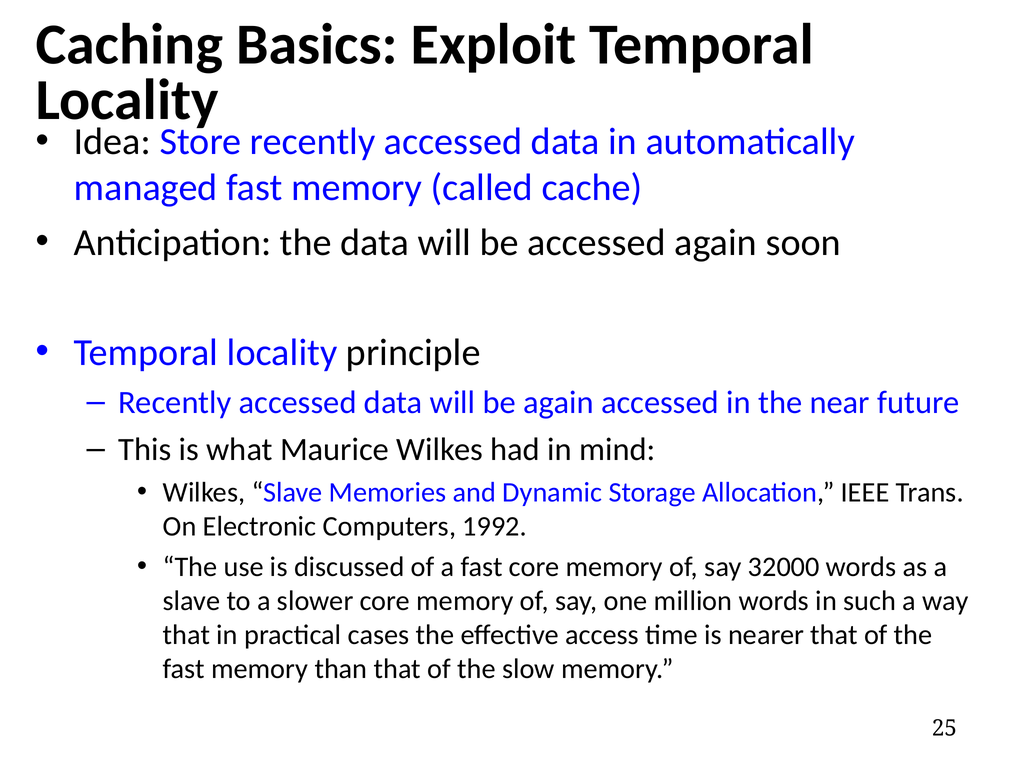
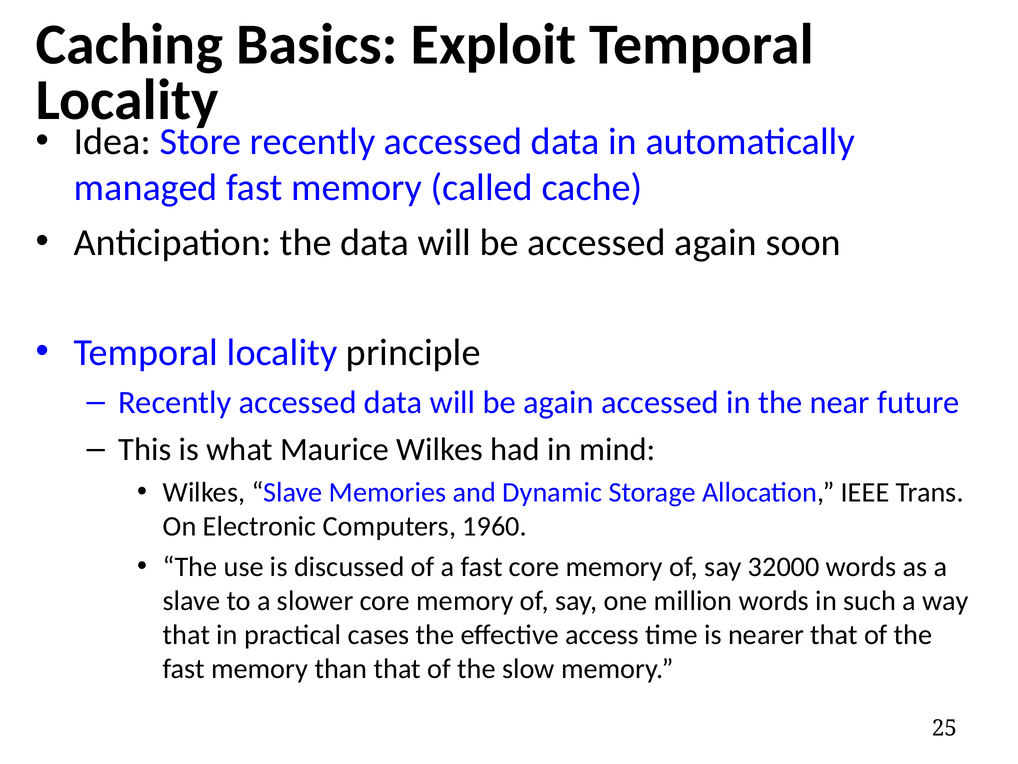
1992: 1992 -> 1960 (495, 526)
